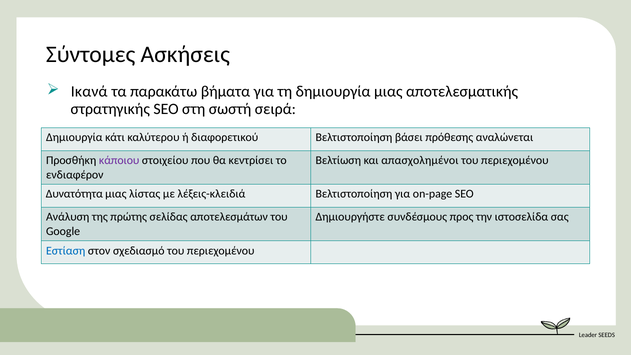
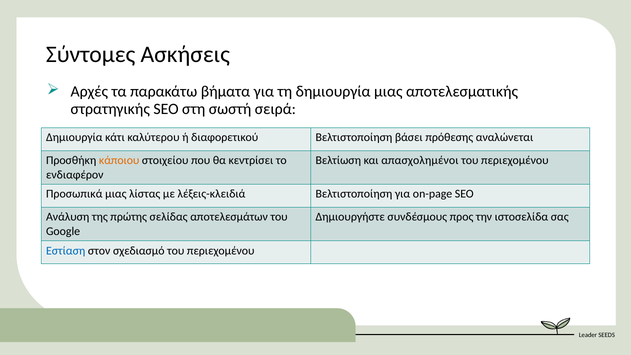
Ικανά: Ικανά -> Αρχές (89, 92)
κάποιου colour: purple -> orange (119, 160)
Δυνατότητα: Δυνατότητα -> Προσωπικά (74, 194)
